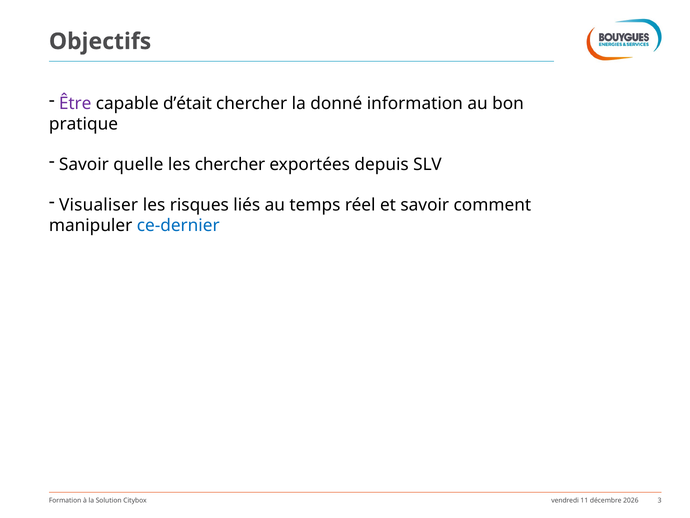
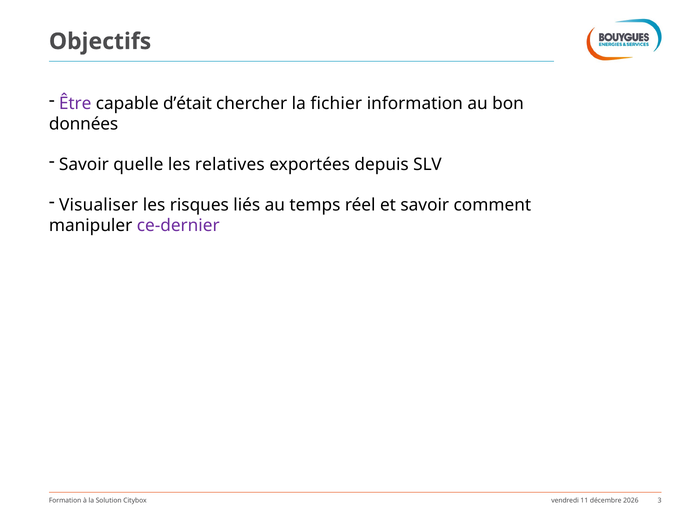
donné: donné -> fichier (336, 103)
pratique: pratique -> données (84, 124)
les chercher: chercher -> relatives (230, 164)
ce-dernier colour: blue -> purple (178, 225)
